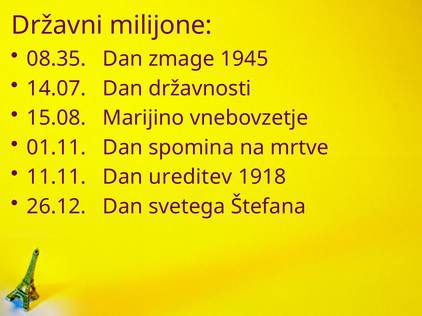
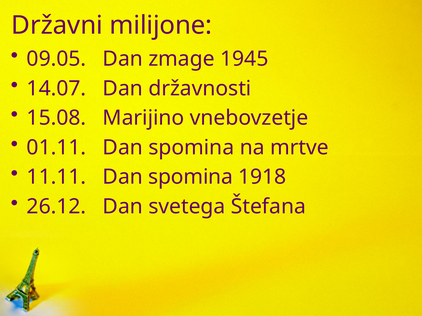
08.35: 08.35 -> 09.05 (56, 59)
11.11 Dan ureditev: ureditev -> spomina (191, 177)
